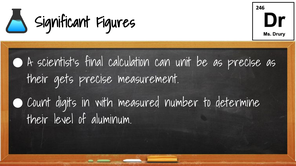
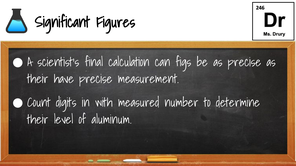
unit: unit -> figs (184, 62)
gets: gets -> have (64, 79)
